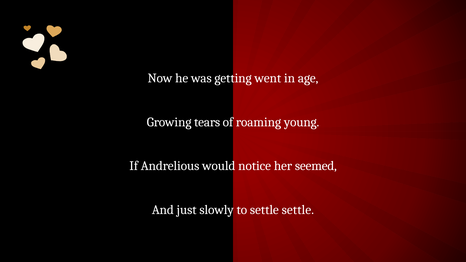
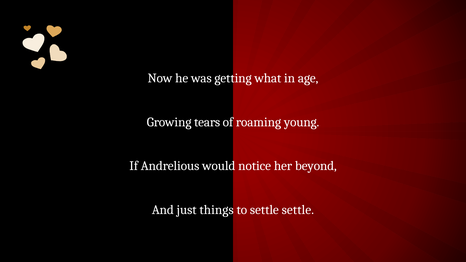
went: went -> what (268, 78)
seemed: seemed -> beyond (316, 166)
slowly: slowly -> things (217, 210)
